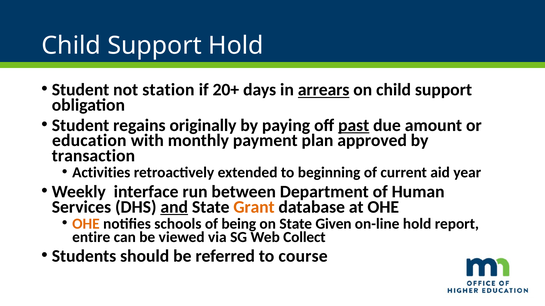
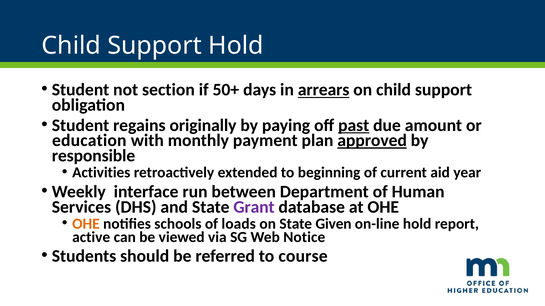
station: station -> section (168, 90)
20+: 20+ -> 50+ (226, 90)
approved underline: none -> present (372, 141)
transaction: transaction -> responsible (94, 156)
and underline: present -> none (174, 207)
Grant colour: orange -> purple (254, 207)
being: being -> loads (239, 224)
entire: entire -> active (91, 237)
Collect: Collect -> Notice (304, 237)
